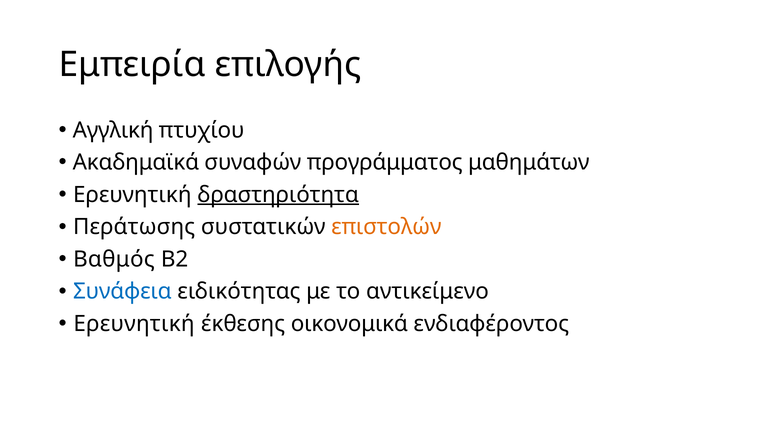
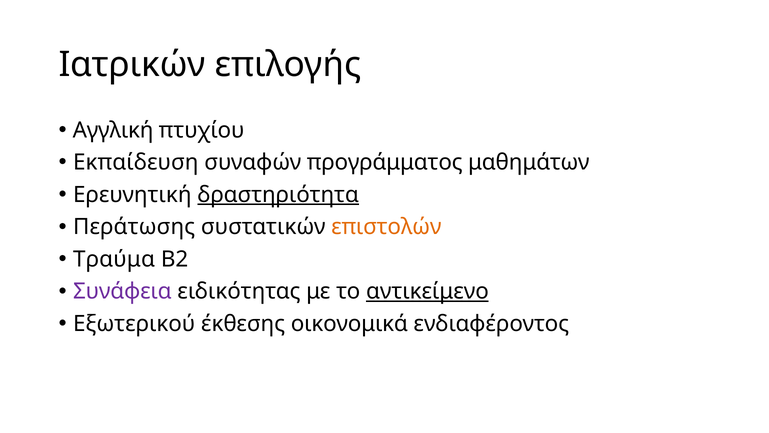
Εμπειρία: Εμπειρία -> Ιατρικών (132, 65)
Ακαδημαϊκά: Ακαδημαϊκά -> Εκπαίδευση (136, 162)
Βαθμός: Βαθμός -> Τραύμα (114, 259)
Συνάφεια colour: blue -> purple (122, 291)
αντικείμενο underline: none -> present (427, 291)
Ερευνητική: Ερευνητική -> Εξωτερικού (134, 323)
